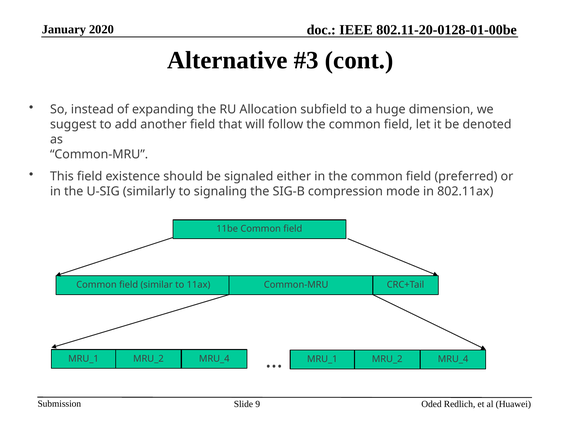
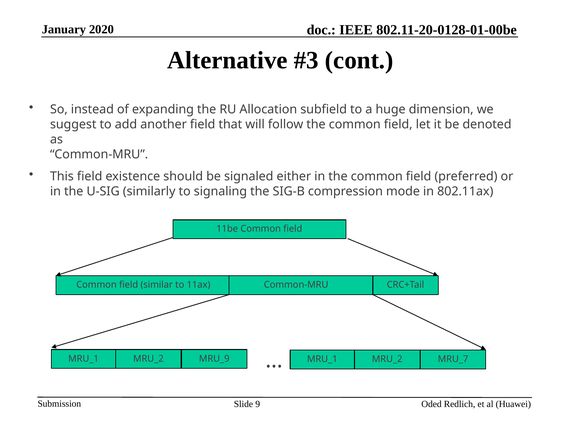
MRU_4: MRU_4 -> MRU_9 (214, 358)
MRU_4: MRU_4 -> MRU_7 (453, 359)
